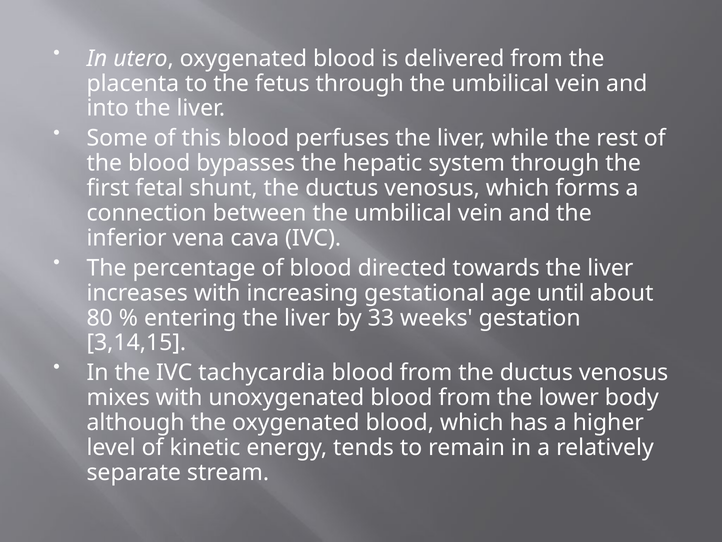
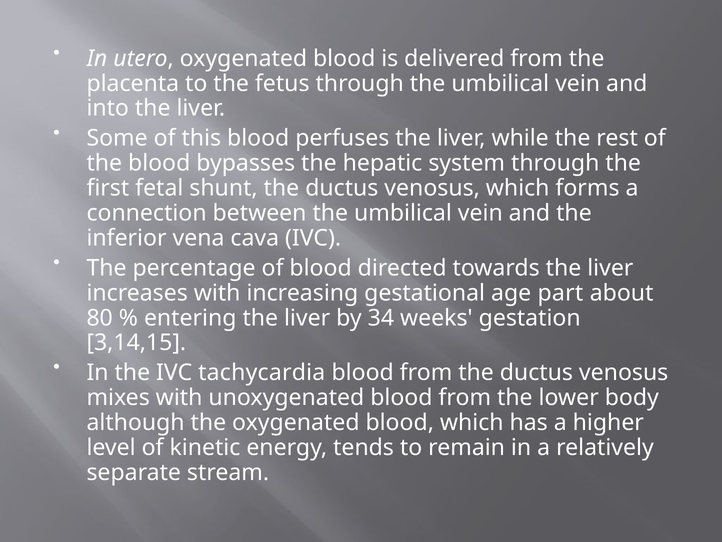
until: until -> part (560, 293)
33: 33 -> 34 (381, 318)
